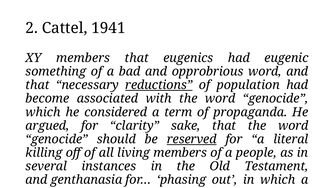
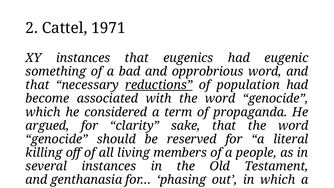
1941: 1941 -> 1971 (108, 28)
XY members: members -> instances (83, 58)
reserved underline: present -> none (192, 139)
